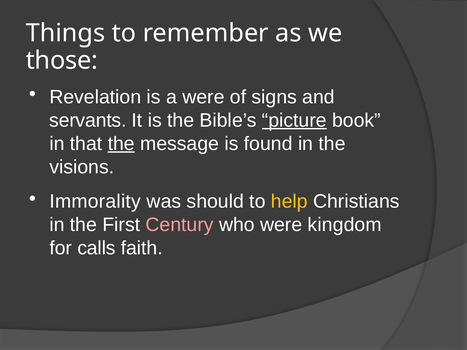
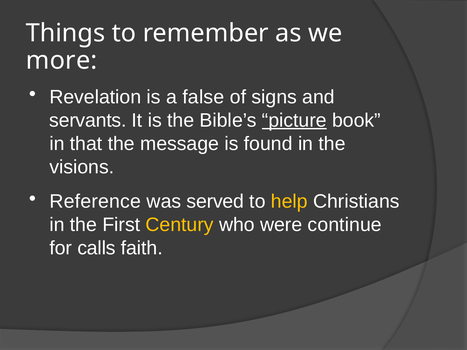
those: those -> more (62, 61)
a were: were -> false (203, 97)
the underline: present -> none (121, 144)
Immorality: Immorality -> Reference (95, 202)
should: should -> served (215, 202)
Century colour: pink -> yellow (180, 225)
kingdom: kingdom -> continue (345, 225)
